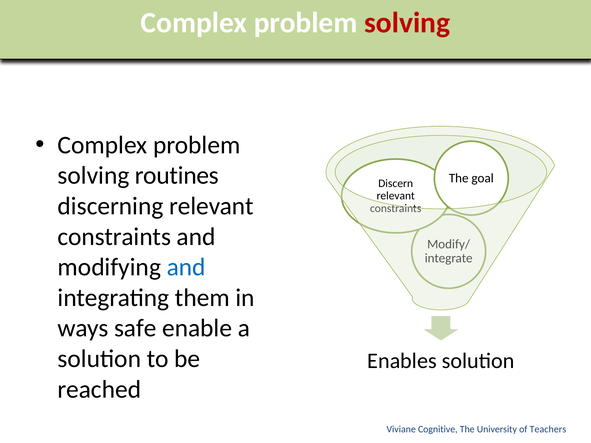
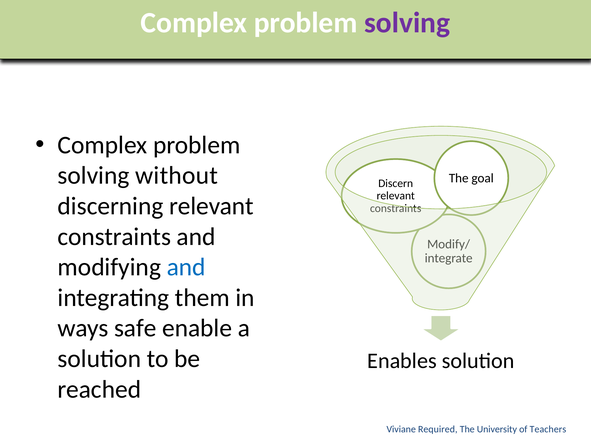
solving colour: red -> purple (407, 23)
routines: routines -> without (177, 176)
Cognitive: Cognitive -> Required (438, 430)
